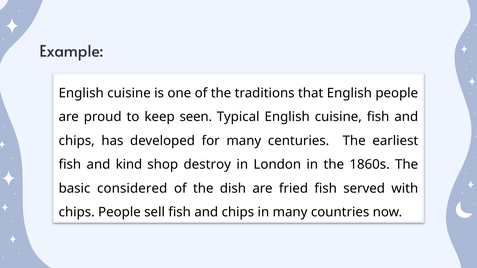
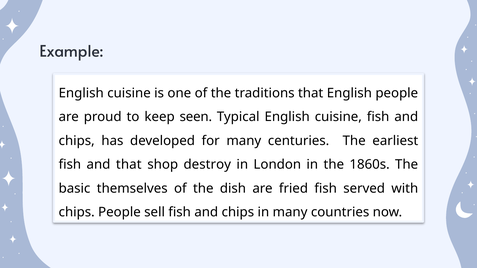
and kind: kind -> that (129, 165)
considered: considered -> themselves (132, 189)
